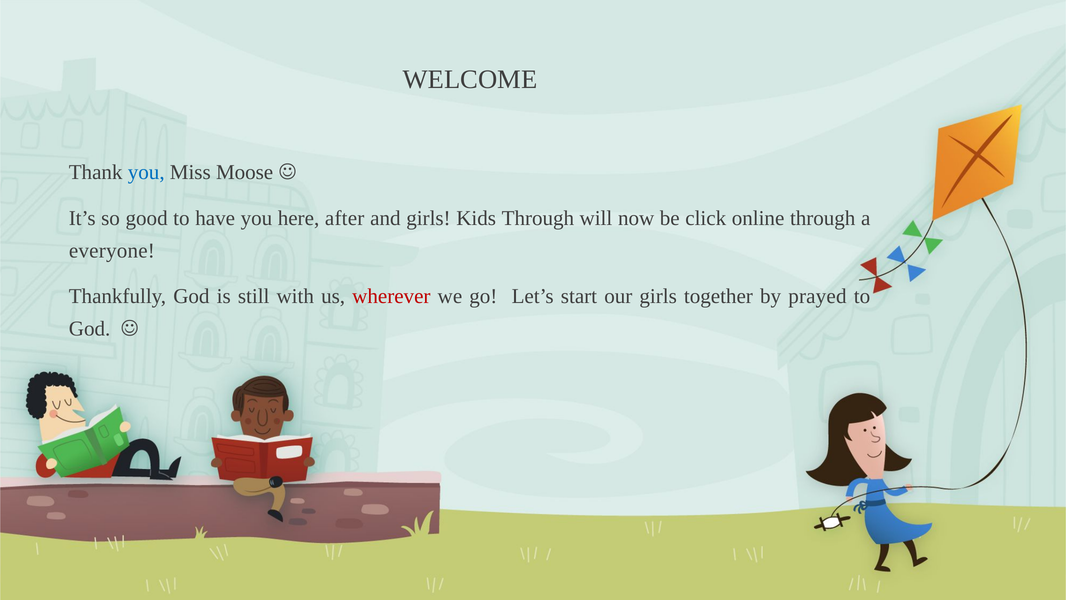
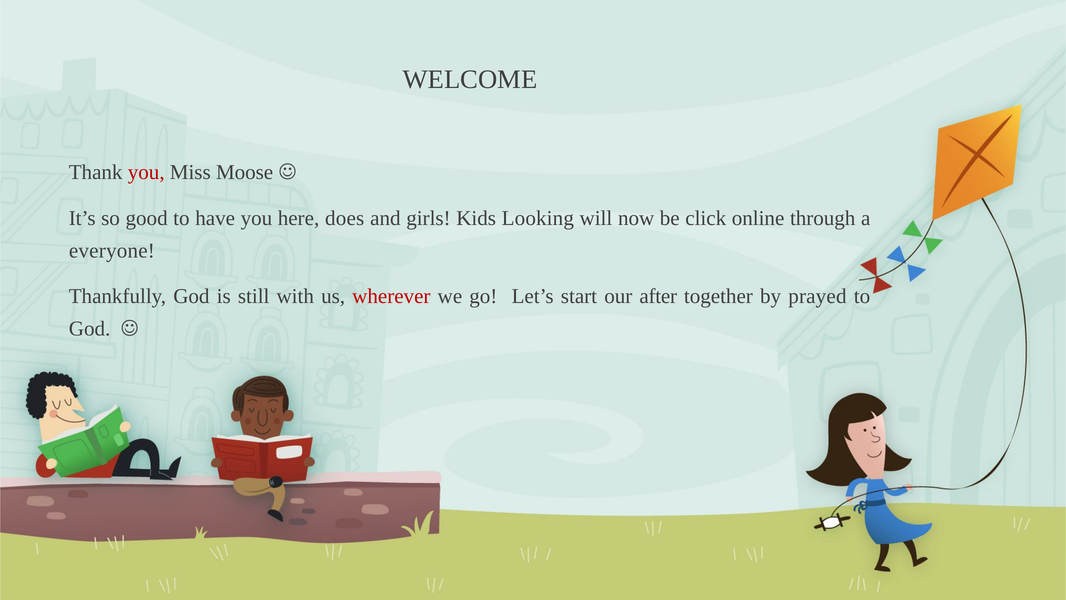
you colour: blue -> red (146, 172)
after: after -> does (345, 218)
Kids Through: Through -> Looking (538, 218)
our girls: girls -> after (658, 296)
